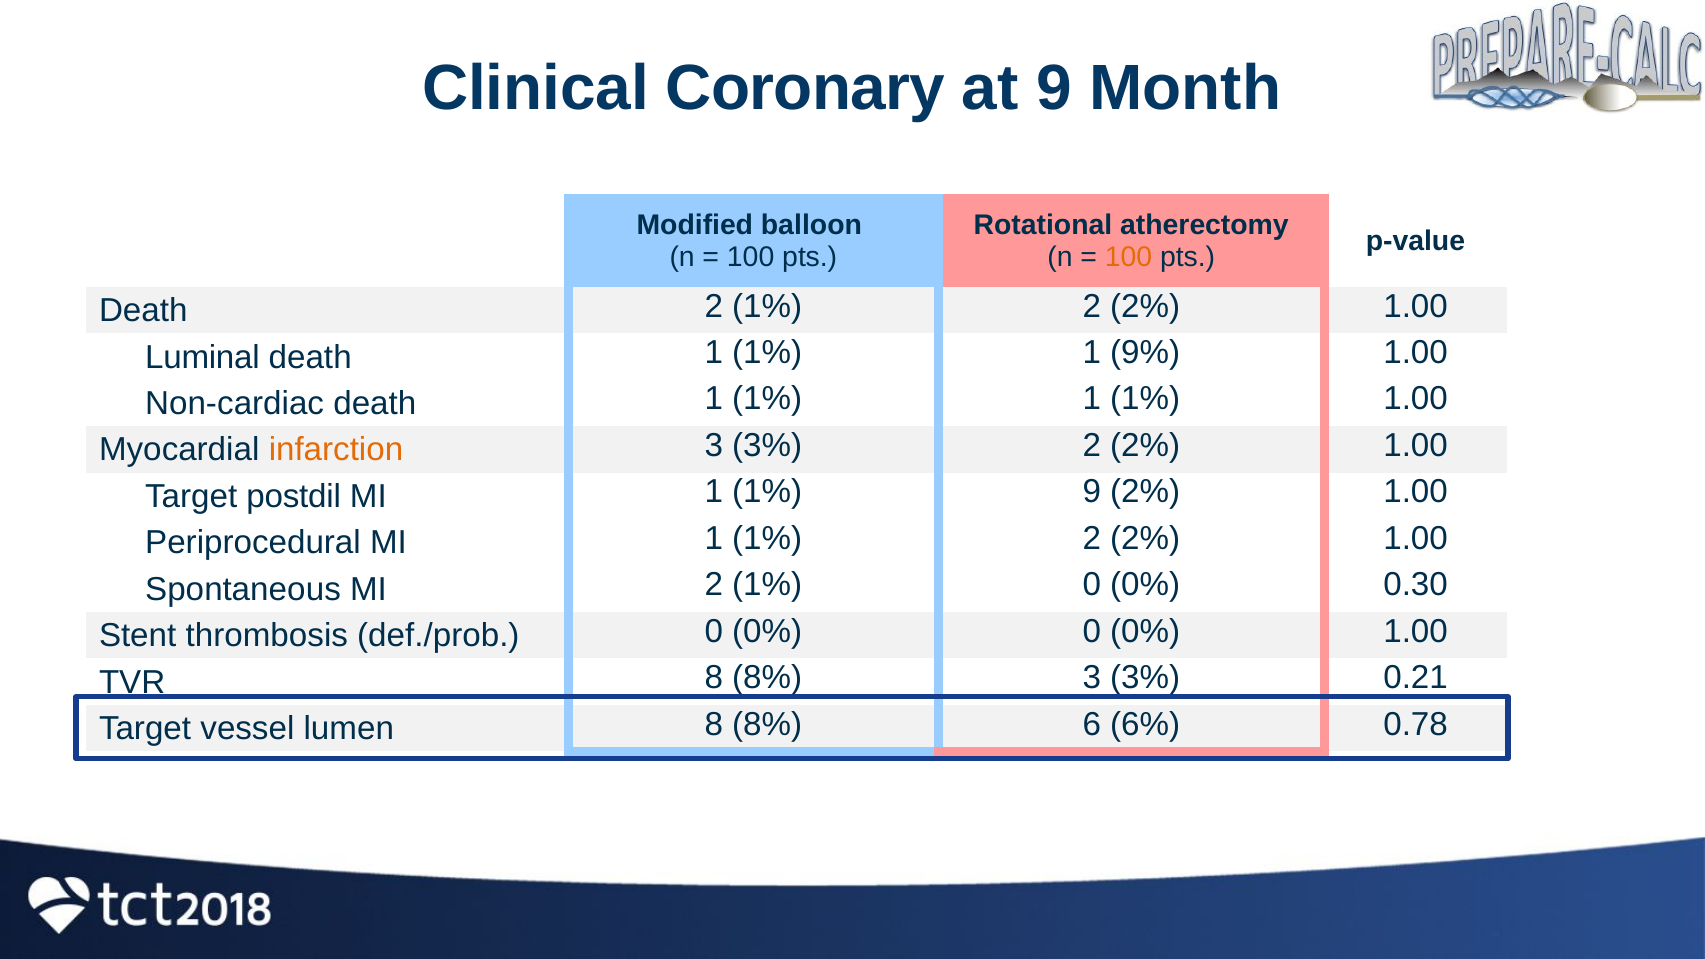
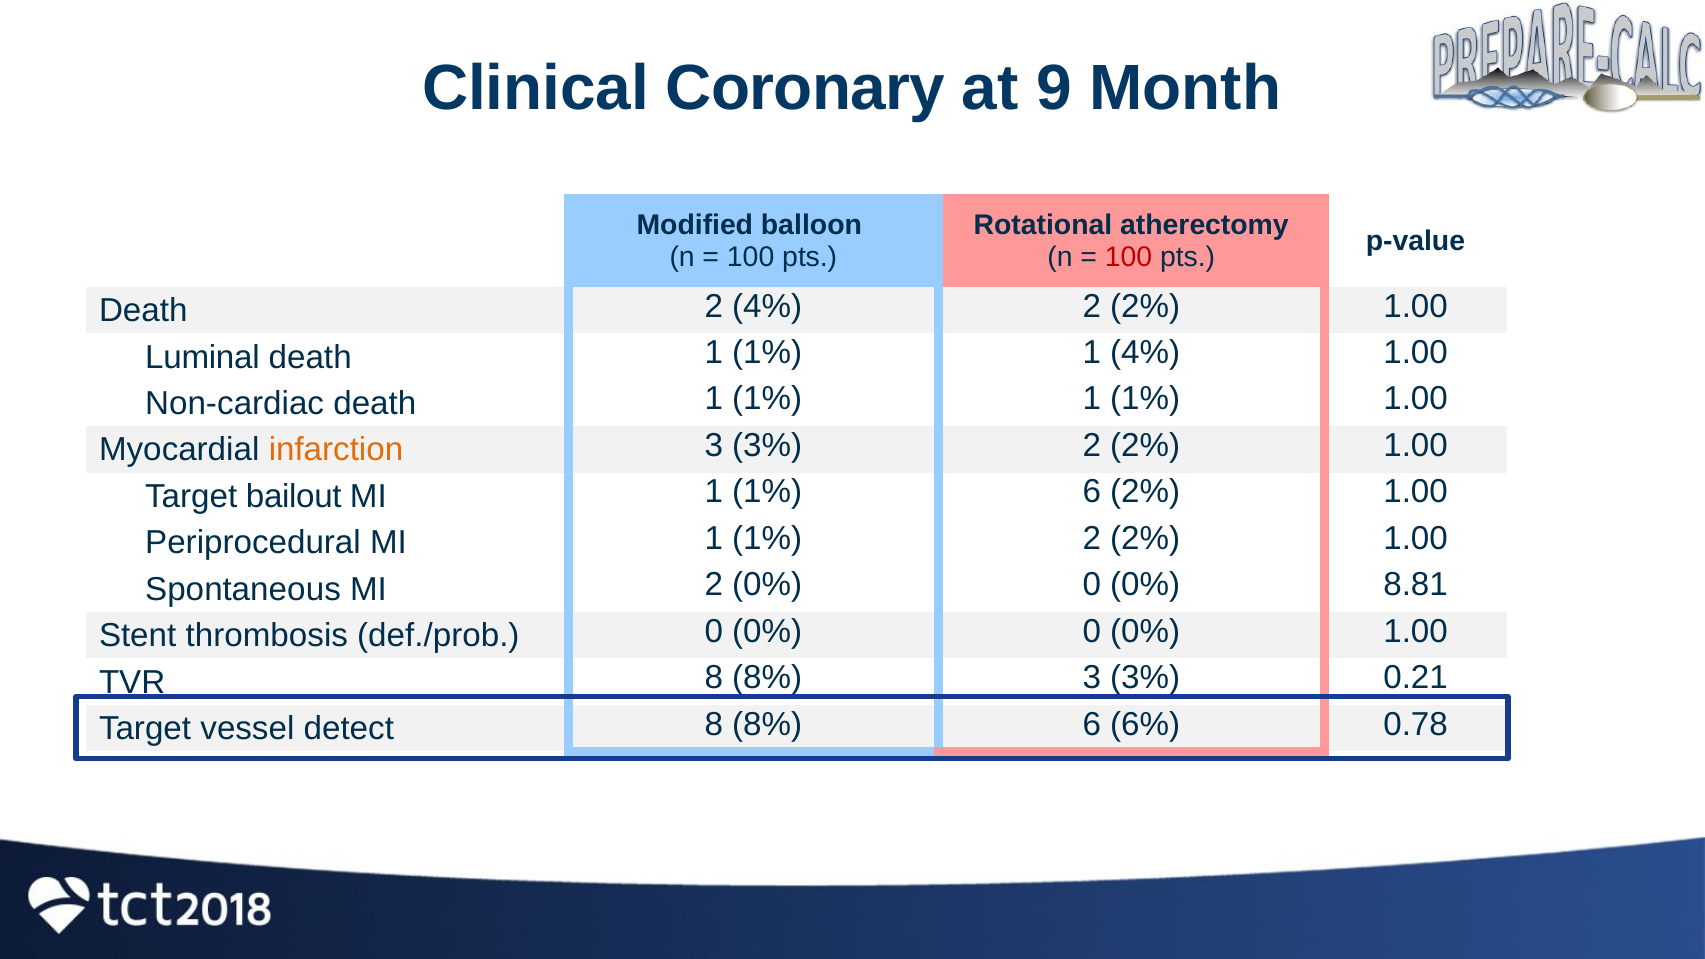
100 colour: orange -> red (1129, 257)
Death 2 1%: 1% -> 4% (767, 306)
1 9%: 9% -> 4% (1145, 353)
postdil: postdil -> bailout (294, 496)
1% 9: 9 -> 6 (1092, 492)
MI 2 1%: 1% -> 0% (767, 585)
0.30: 0.30 -> 8.81 (1416, 585)
lumen: lumen -> detect (349, 729)
